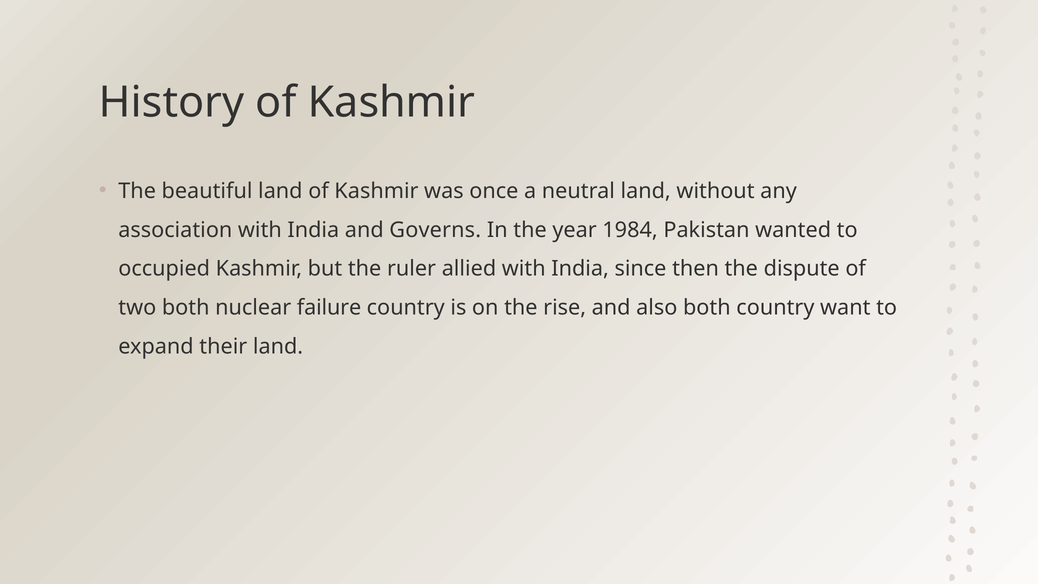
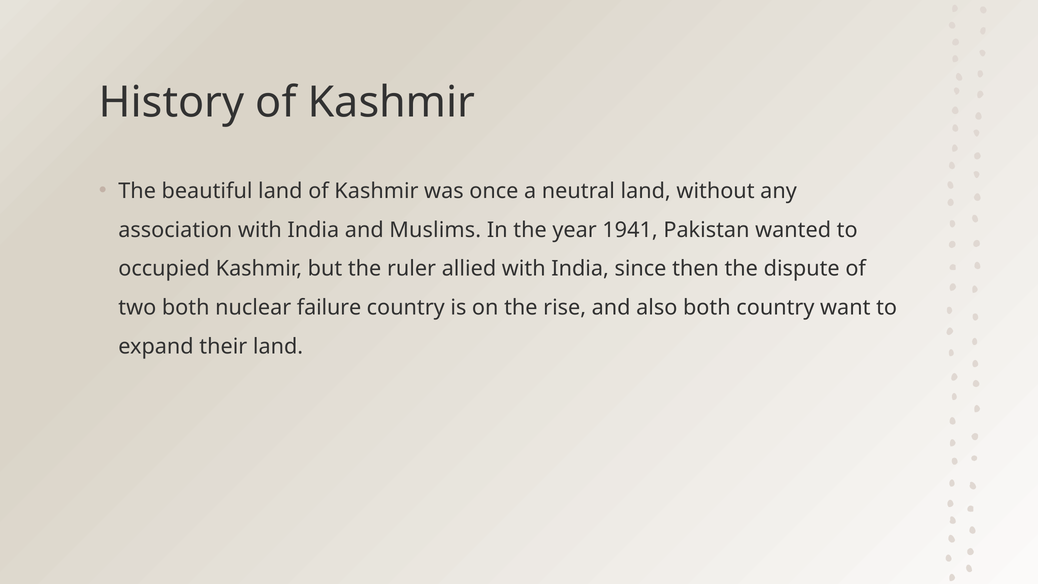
Governs: Governs -> Muslims (435, 230)
1984: 1984 -> 1941 (630, 230)
